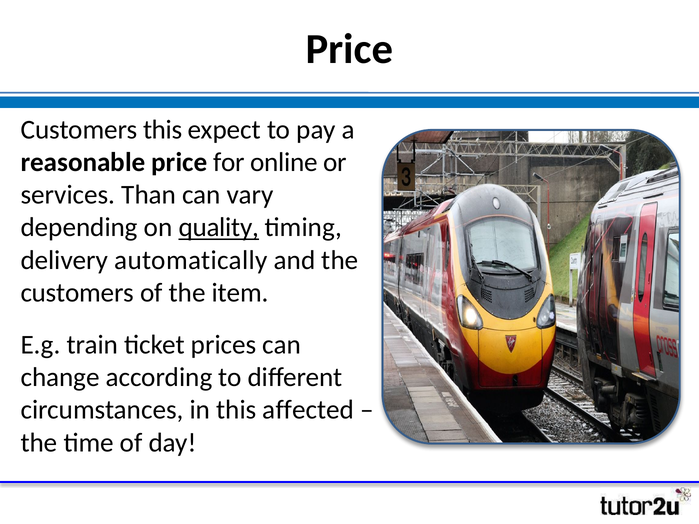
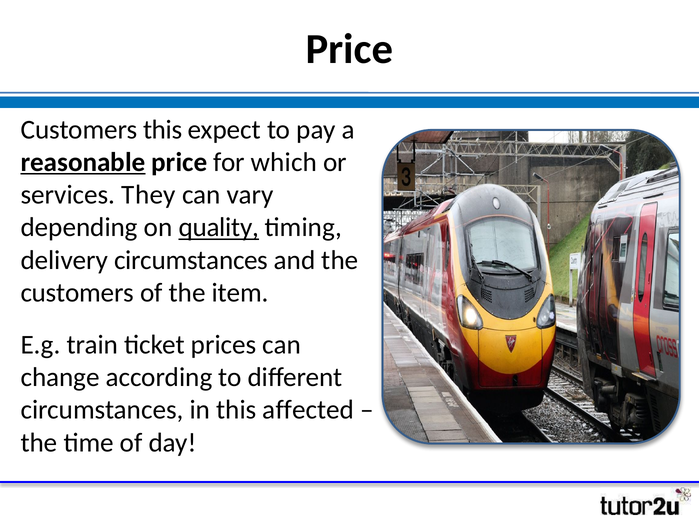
reasonable underline: none -> present (83, 162)
online: online -> which (284, 162)
Than: Than -> They (149, 195)
delivery automatically: automatically -> circumstances (191, 260)
